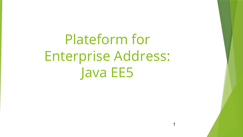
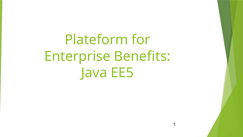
Address: Address -> Benefits (142, 56)
